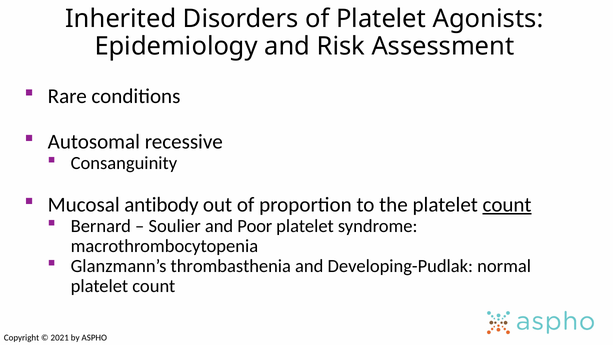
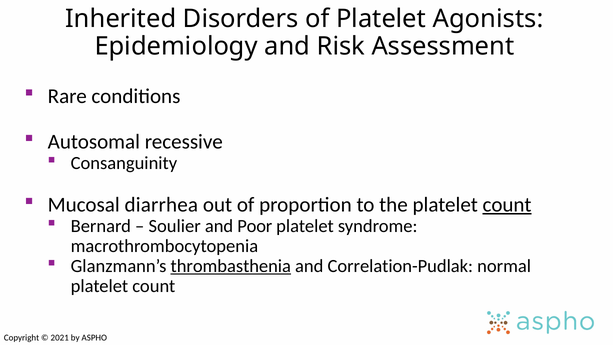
antibody: antibody -> diarrhea (161, 205)
thrombasthenia underline: none -> present (231, 266)
Developing-Pudlak: Developing-Pudlak -> Correlation-Pudlak (400, 266)
